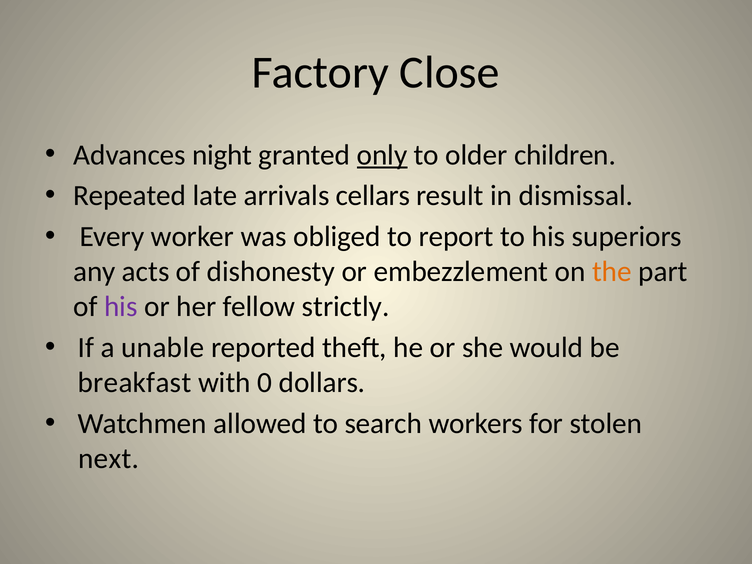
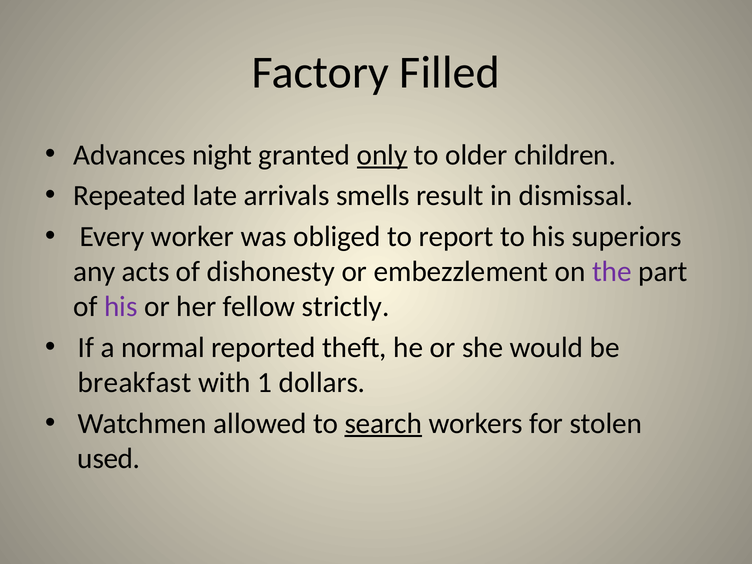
Close: Close -> Filled (450, 73)
cellars: cellars -> smells (373, 196)
the colour: orange -> purple (612, 272)
unable: unable -> normal (163, 348)
0: 0 -> 1 (265, 383)
search underline: none -> present (383, 424)
next: next -> used (109, 459)
